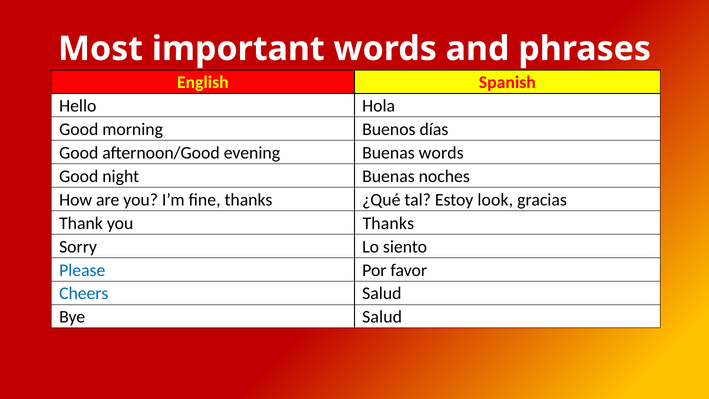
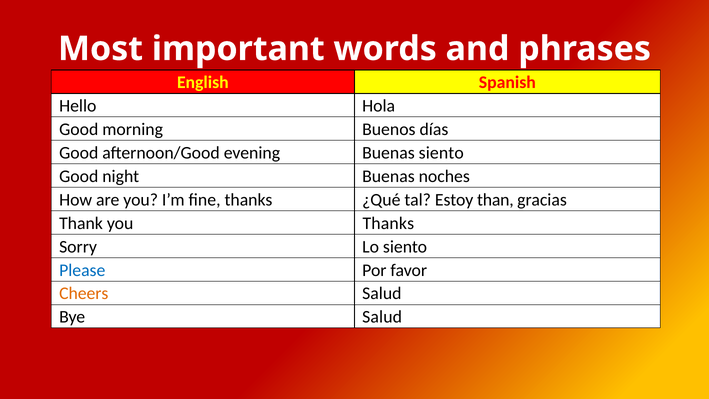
Buenas words: words -> siento (441, 153)
look: look -> than (495, 200)
Cheers colour: blue -> orange (84, 293)
